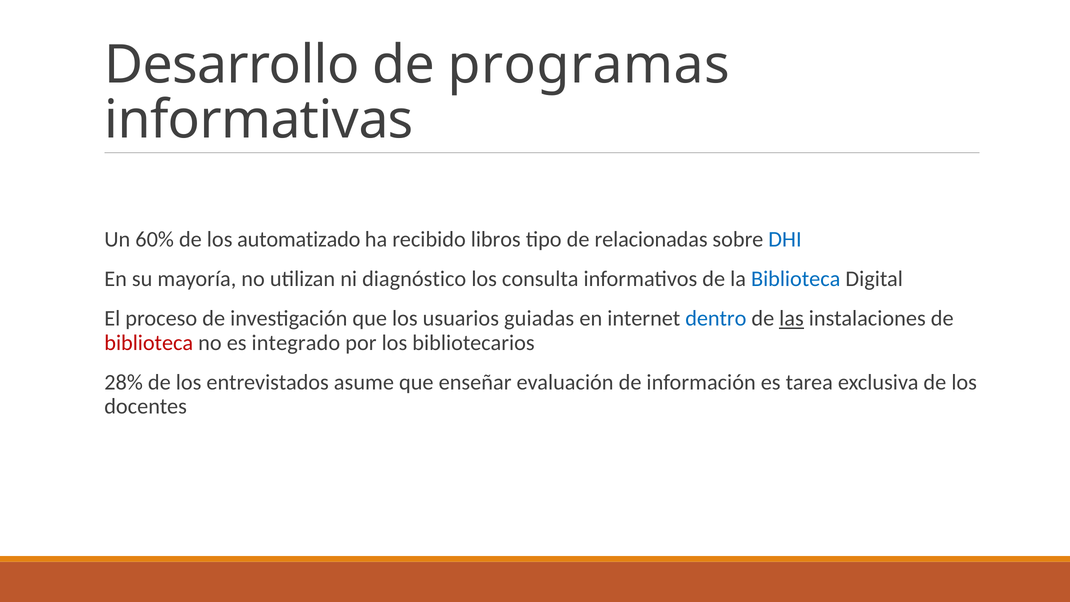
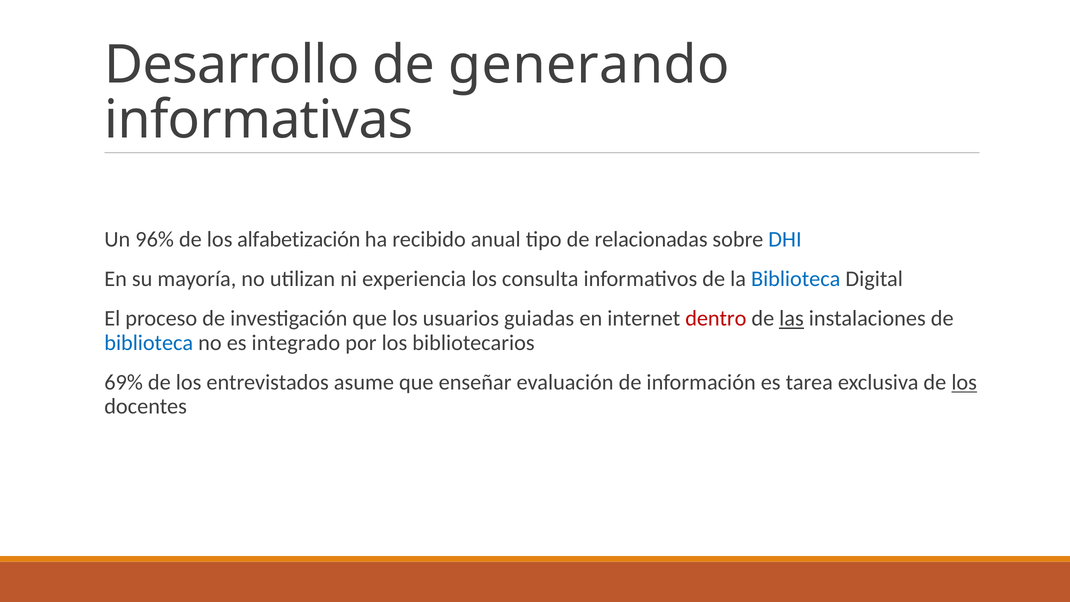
programas: programas -> generando (589, 65)
60%: 60% -> 96% (155, 239)
automatizado: automatizado -> alfabetización (299, 239)
libros: libros -> anual (496, 239)
diagnóstico: diagnóstico -> experiencia (414, 279)
dentro colour: blue -> red (716, 319)
biblioteca colour: red -> blue (149, 343)
28%: 28% -> 69% (124, 382)
los underline: none -> present (964, 382)
